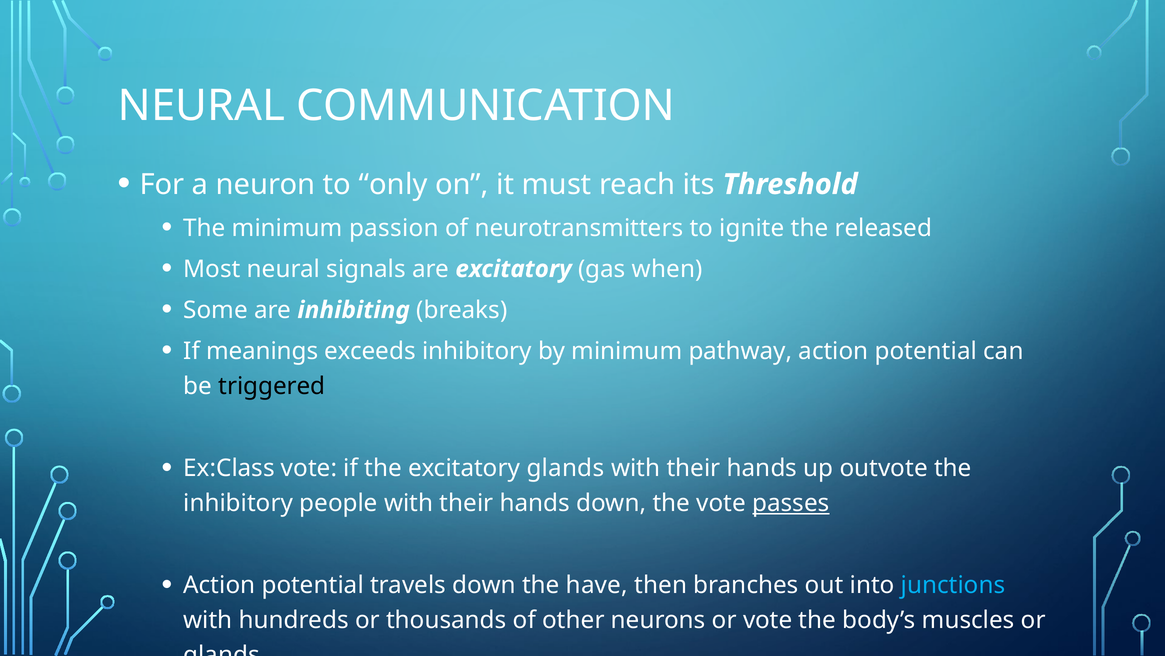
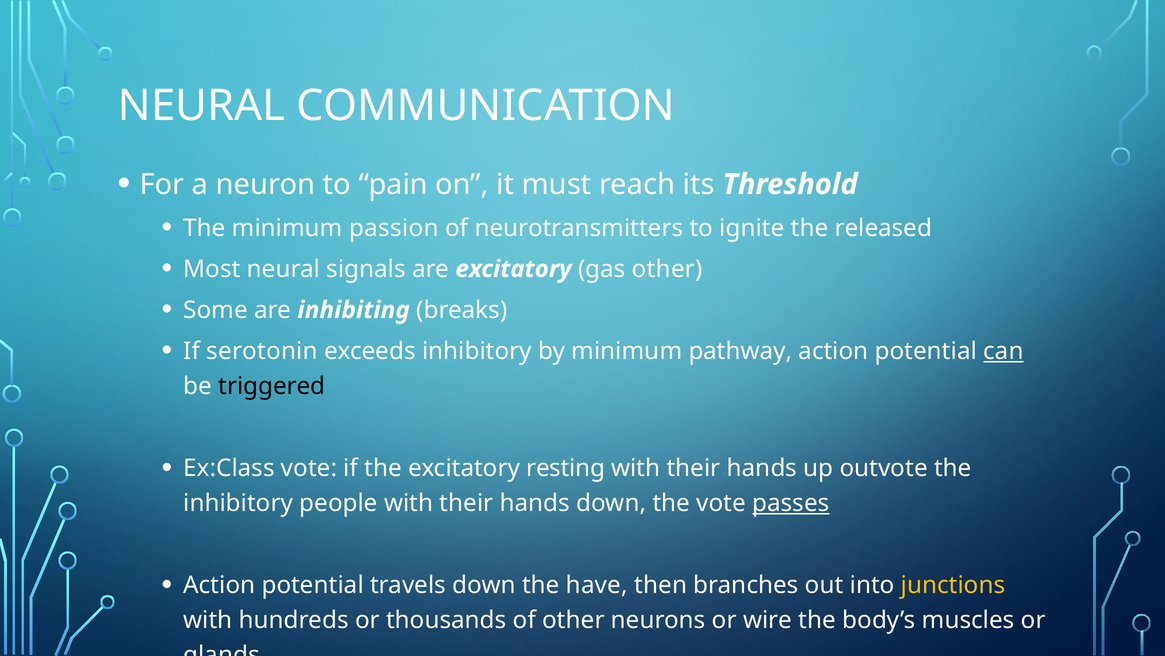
only: only -> pain (393, 184)
gas when: when -> other (667, 269)
meanings: meanings -> serotonin (262, 351)
can underline: none -> present (1003, 351)
excitatory glands: glands -> resting (566, 468)
junctions colour: light blue -> yellow (953, 585)
or vote: vote -> wire (768, 620)
